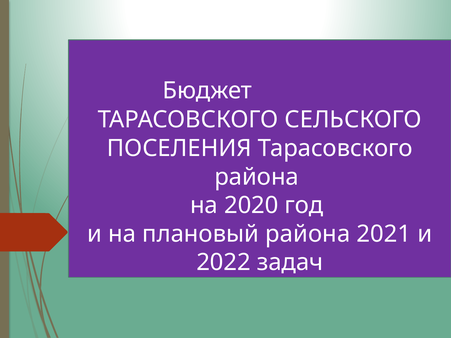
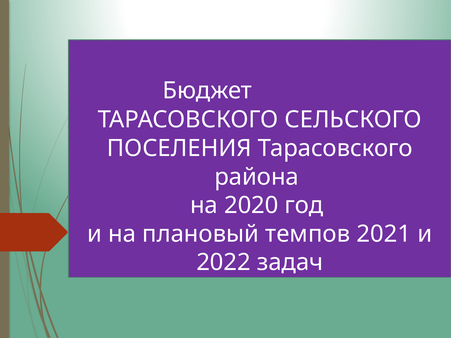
плановый района: района -> темпов (308, 234)
